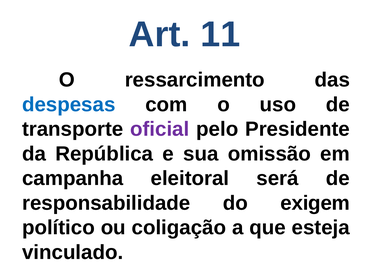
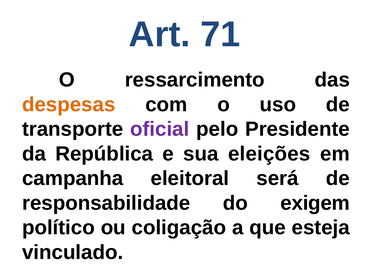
11: 11 -> 71 (220, 34)
despesas colour: blue -> orange (69, 104)
omissão: omissão -> eleições (269, 154)
